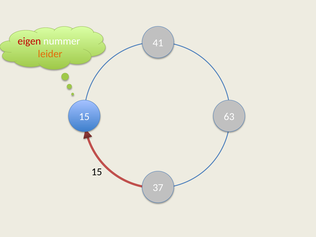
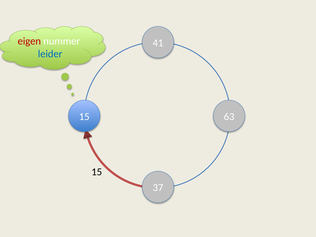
leider colour: orange -> blue (50, 54)
